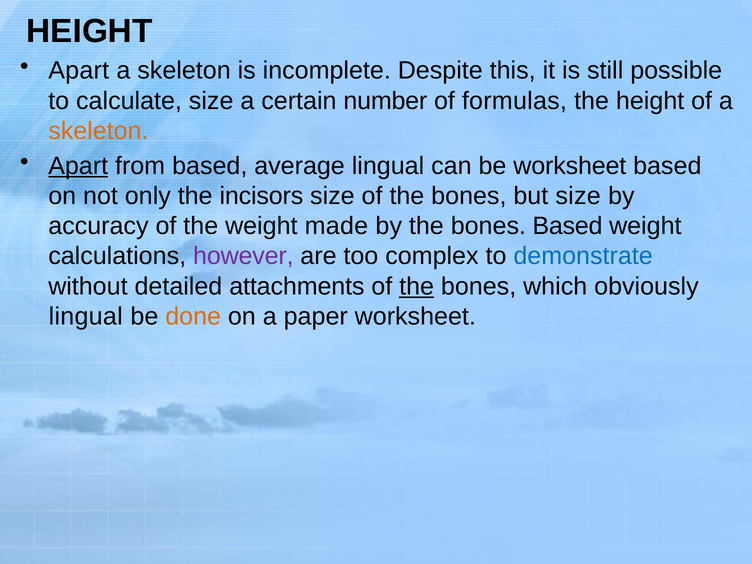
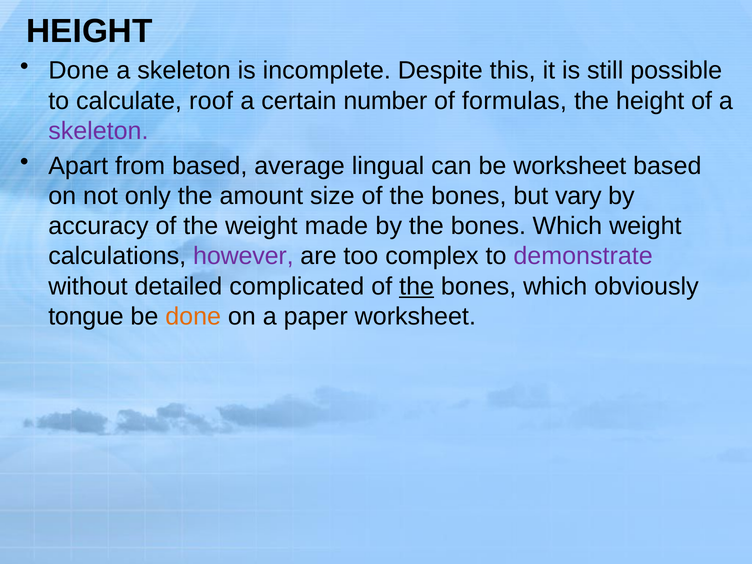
Apart: Apart -> Done (79, 71)
calculate size: size -> roof (211, 101)
skeleton colour: orange -> purple (98, 131)
Apart underline: present -> none (78, 166)
incisors: incisors -> amount (261, 196)
but size: size -> vary (578, 196)
by the bones Based: Based -> Which (567, 226)
demonstrate colour: blue -> purple (583, 256)
attachments: attachments -> complicated (297, 286)
lingual: lingual -> tongue (86, 316)
